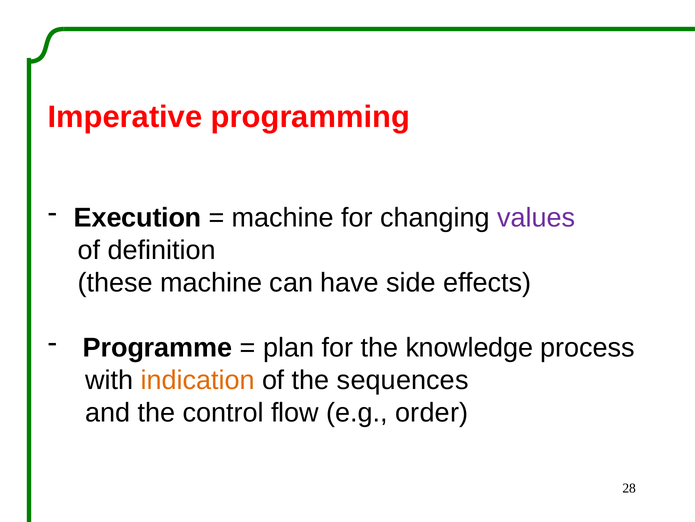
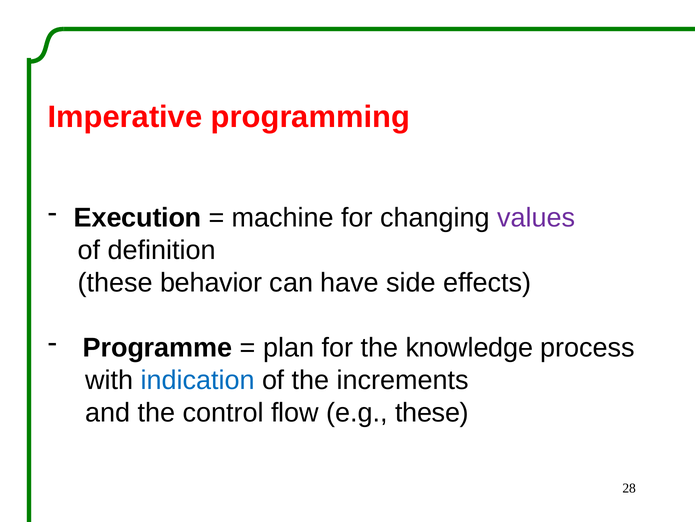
these machine: machine -> behavior (211, 282)
indication colour: orange -> blue (198, 380)
sequences: sequences -> increments (403, 380)
e.g order: order -> these (432, 412)
